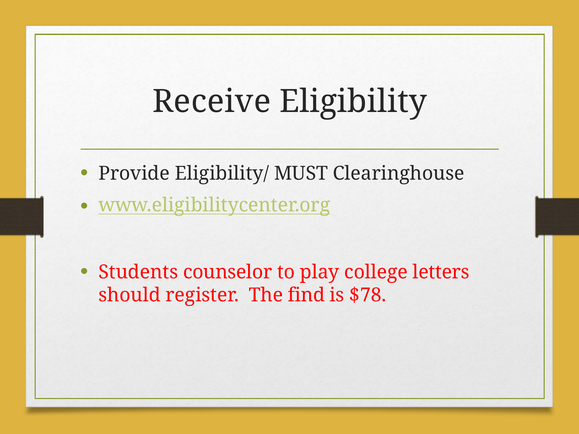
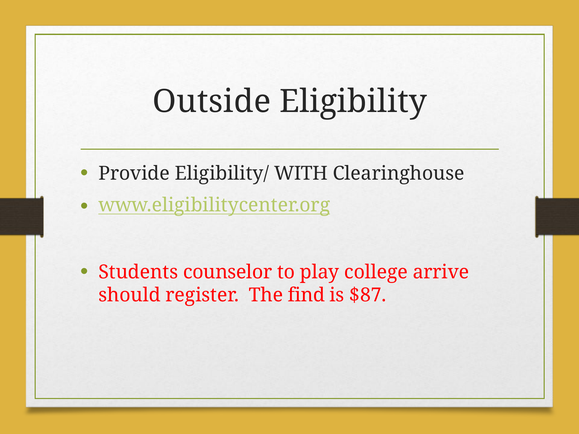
Receive: Receive -> Outside (212, 101)
MUST: MUST -> WITH (301, 174)
letters: letters -> arrive (441, 272)
$78: $78 -> $87 (368, 295)
